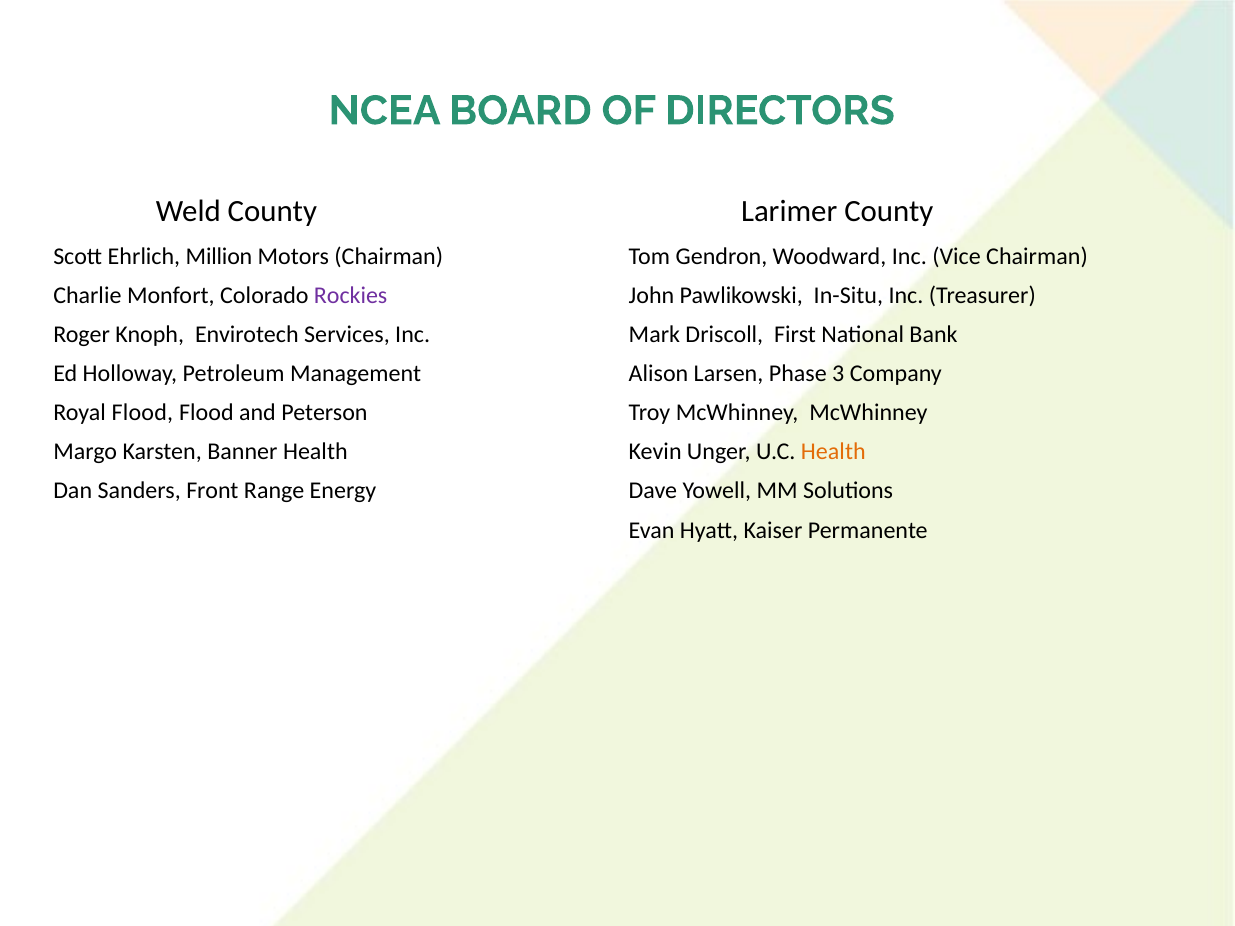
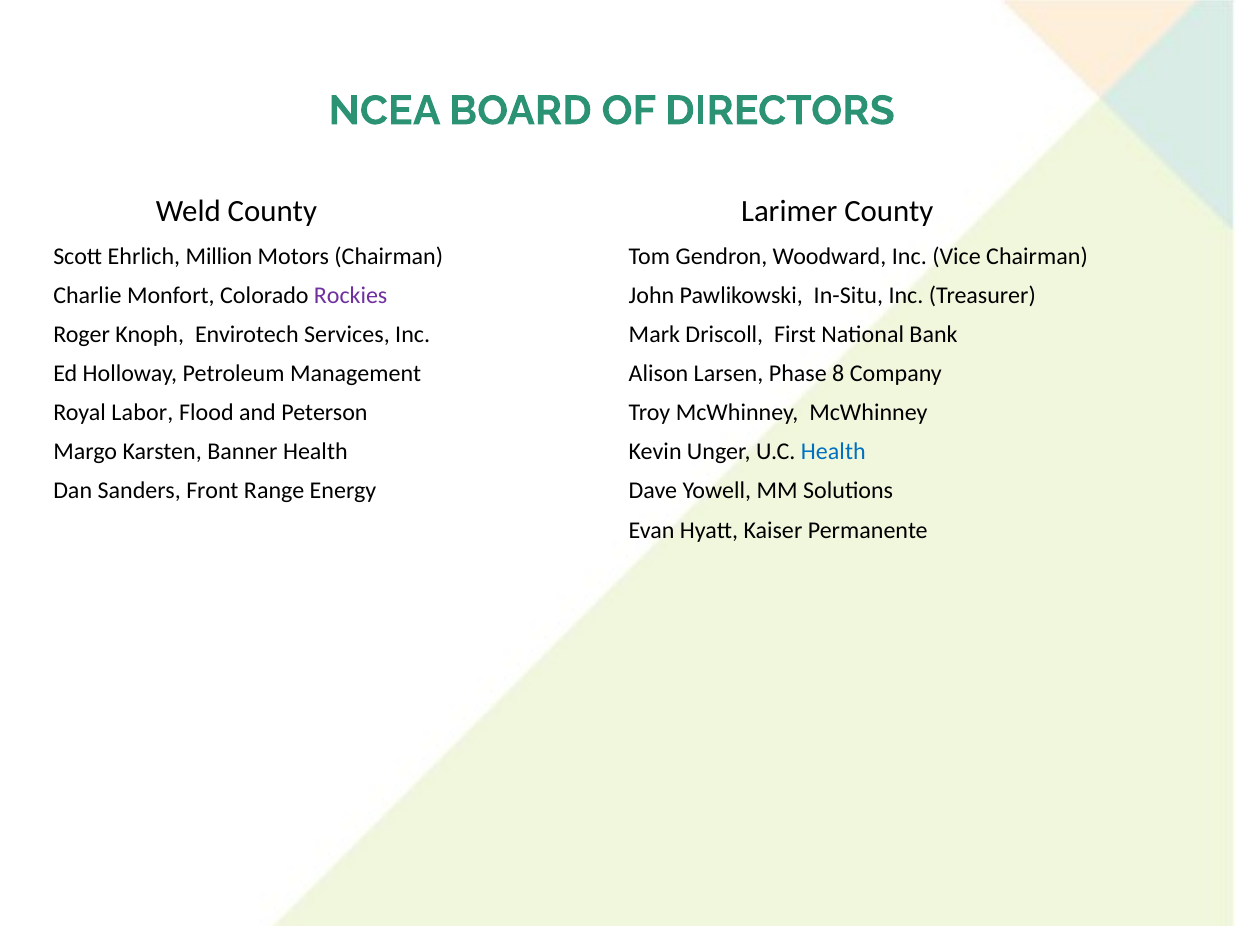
3: 3 -> 8 (838, 374)
Royal Flood: Flood -> Labor (142, 413)
Health colour: orange -> blue (833, 452)
